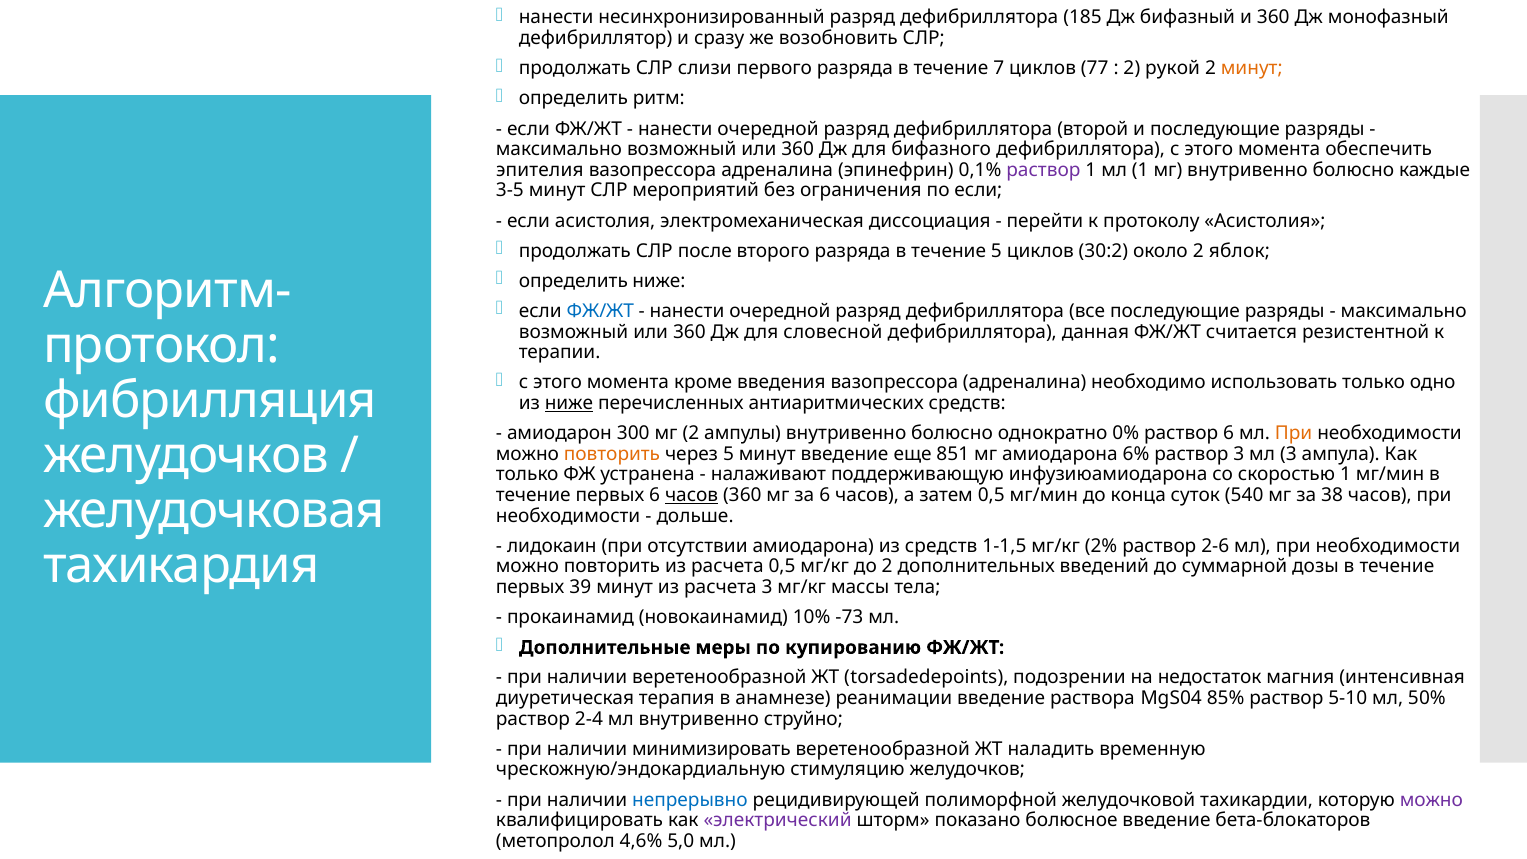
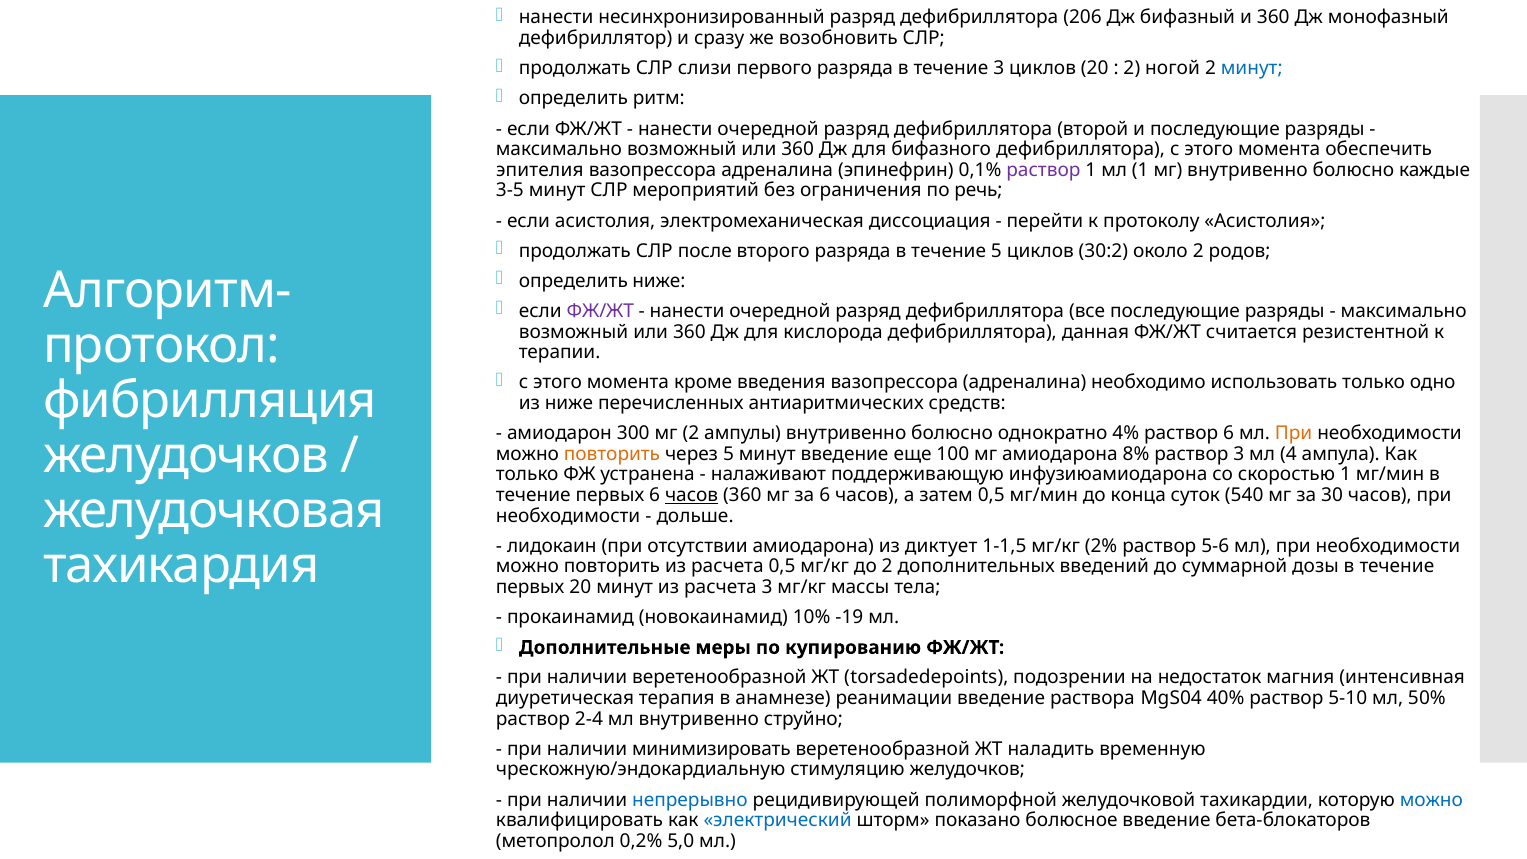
185: 185 -> 206 (1083, 18)
течение 7: 7 -> 3 (999, 68)
циклов 77: 77 -> 20 (1095, 68)
рукой: рукой -> ногой (1173, 68)
минут colour: orange -> blue (1252, 68)
по если: если -> речь (978, 191)
яблок: яблок -> родов (1240, 251)
ФЖ/ЖТ colour: blue -> purple (600, 311)
словесной: словесной -> кислорода (833, 332)
ниже underline: present -> none (569, 403)
0%: 0% -> 4% (1126, 433)
851: 851 -> 100 (953, 454)
6%: 6% -> 8% (1136, 454)
мл 3: 3 -> 4 (1288, 454)
38: 38 -> 30 (1332, 495)
из средств: средств -> диктует (941, 546)
2-6: 2-6 -> 5-6 (1215, 546)
первых 39: 39 -> 20 (580, 587)
-73: -73 -> -19 (849, 617)
85%: 85% -> 40% (1226, 698)
можно colour: purple -> blue (1431, 800)
электрический colour: purple -> blue (778, 820)
4,6%: 4,6% -> 0,2% (641, 841)
